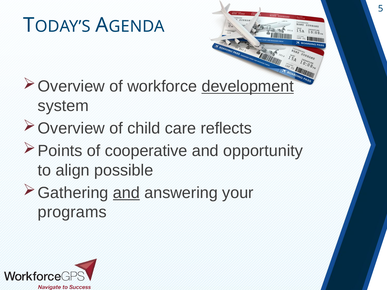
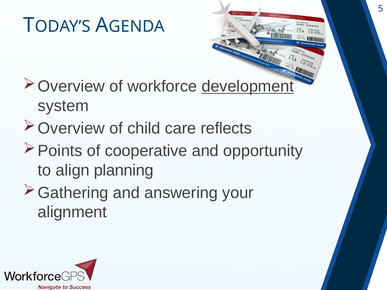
possible: possible -> planning (124, 170)
and underline: present -> none (126, 193)
programs: programs -> alignment (72, 212)
